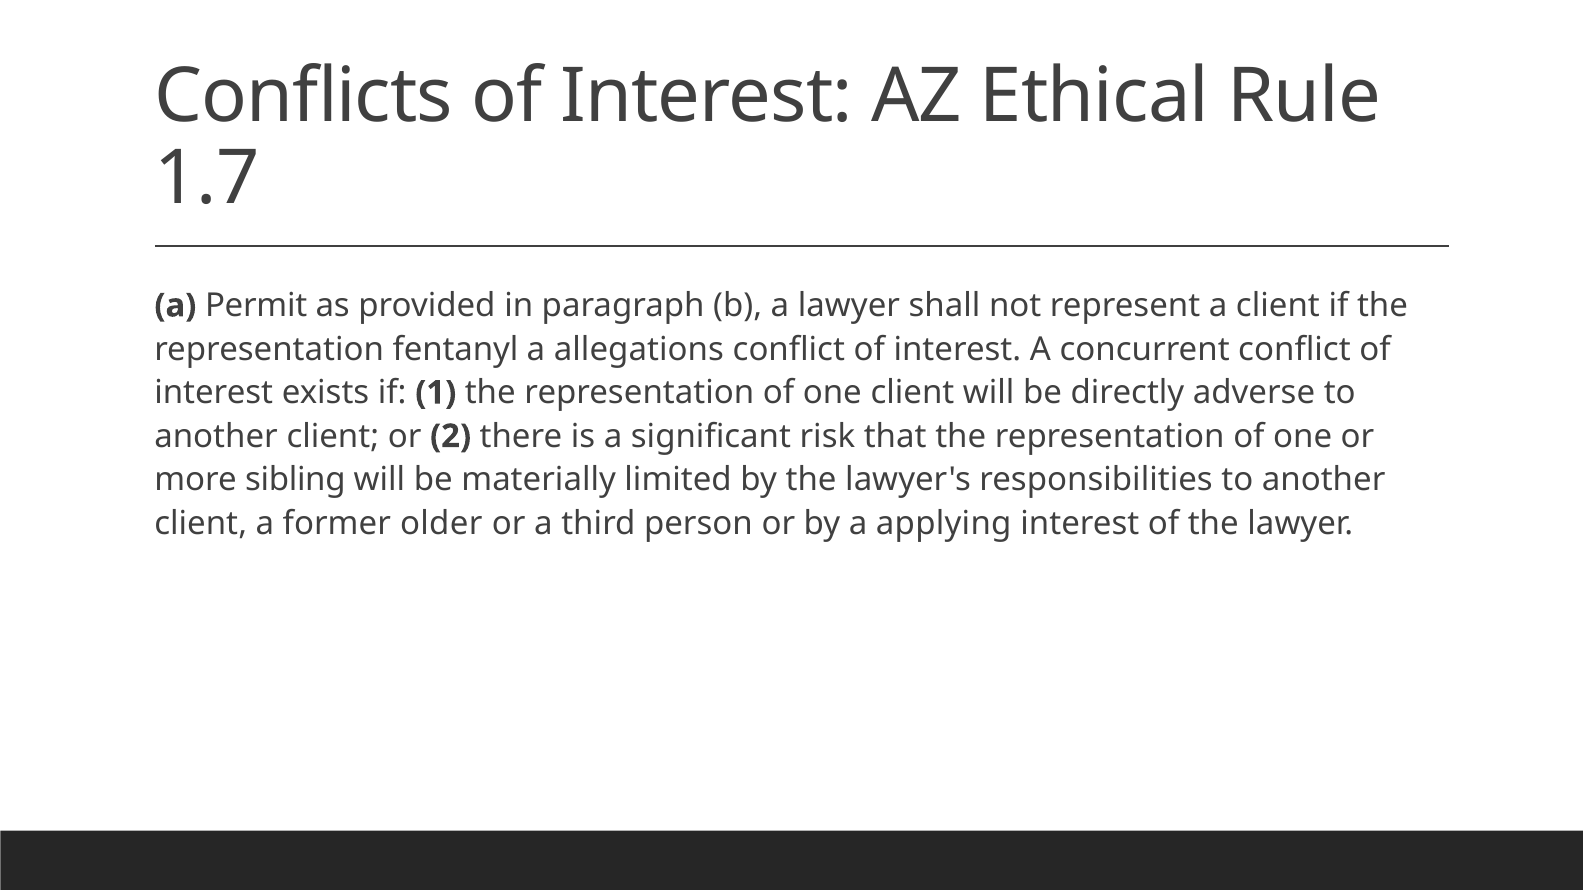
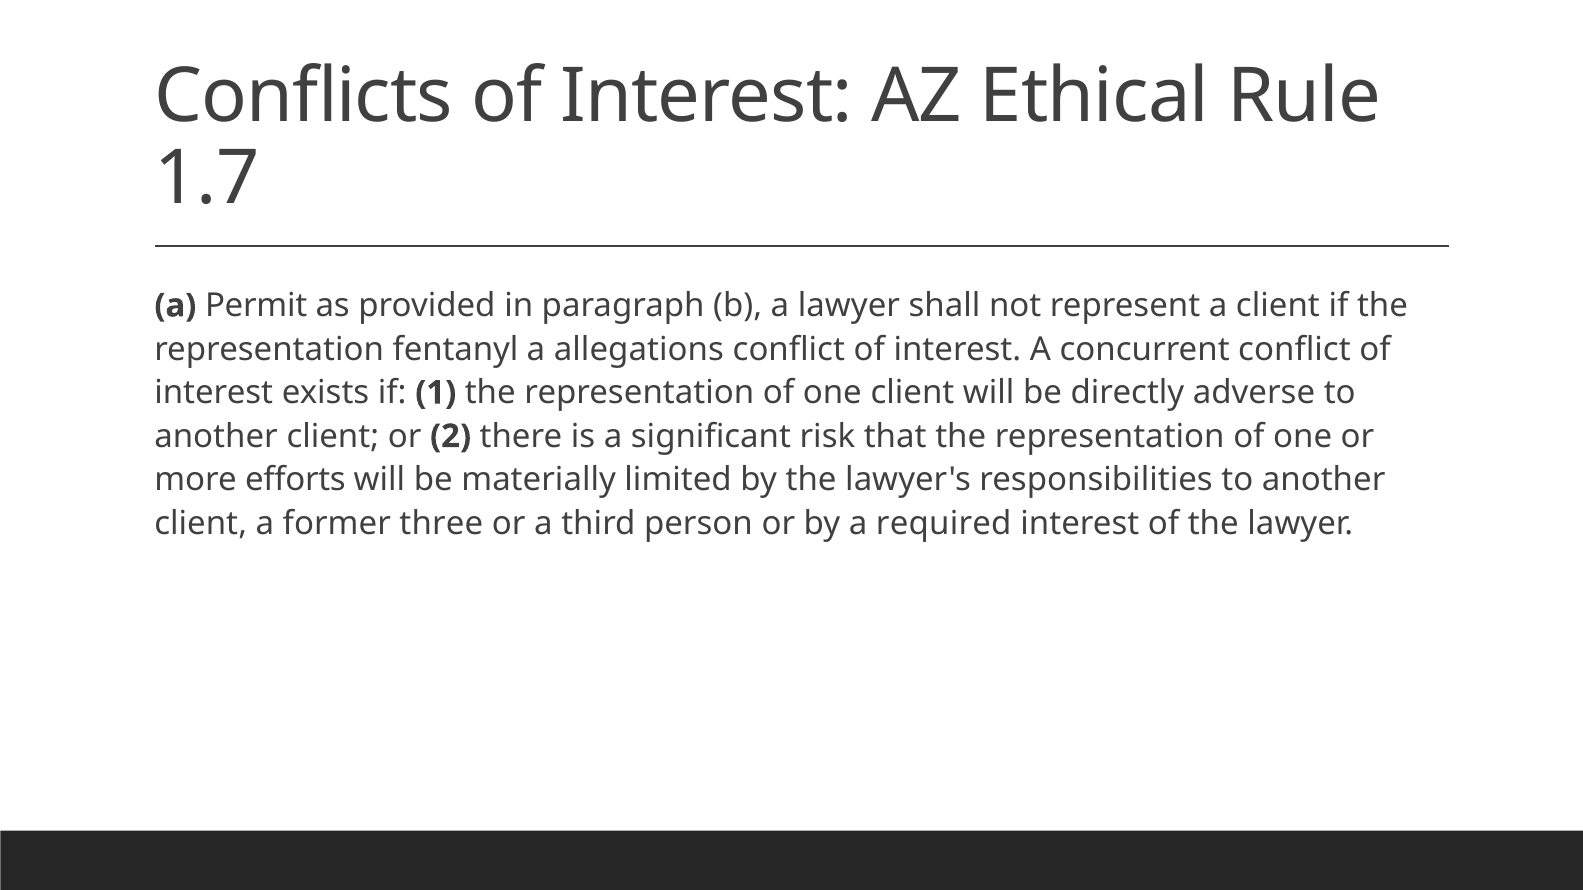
sibling: sibling -> efforts (295, 480)
older: older -> three (441, 524)
applying: applying -> required (944, 524)
